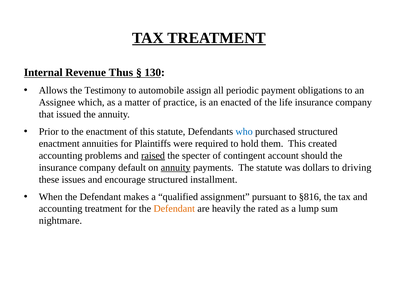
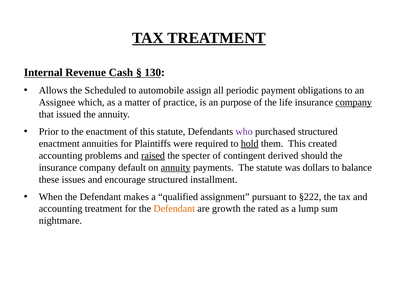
Thus: Thus -> Cash (121, 72)
Testimony: Testimony -> Scheduled (105, 90)
enacted: enacted -> purpose (236, 102)
company underline: none -> present (354, 102)
who colour: blue -> purple (244, 131)
hold underline: none -> present (250, 143)
account: account -> derived (283, 155)
driving: driving -> balance (357, 167)
§816: §816 -> §222 (310, 196)
heavily: heavily -> growth (226, 208)
